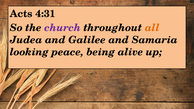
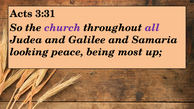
4:31: 4:31 -> 3:31 (45, 14)
all colour: orange -> purple (152, 28)
alive: alive -> most (130, 52)
